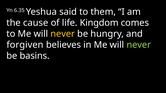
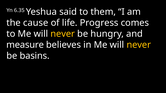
Kingdom: Kingdom -> Progress (99, 23)
forgiven: forgiven -> measure (25, 45)
never colour: light green -> yellow (139, 45)
